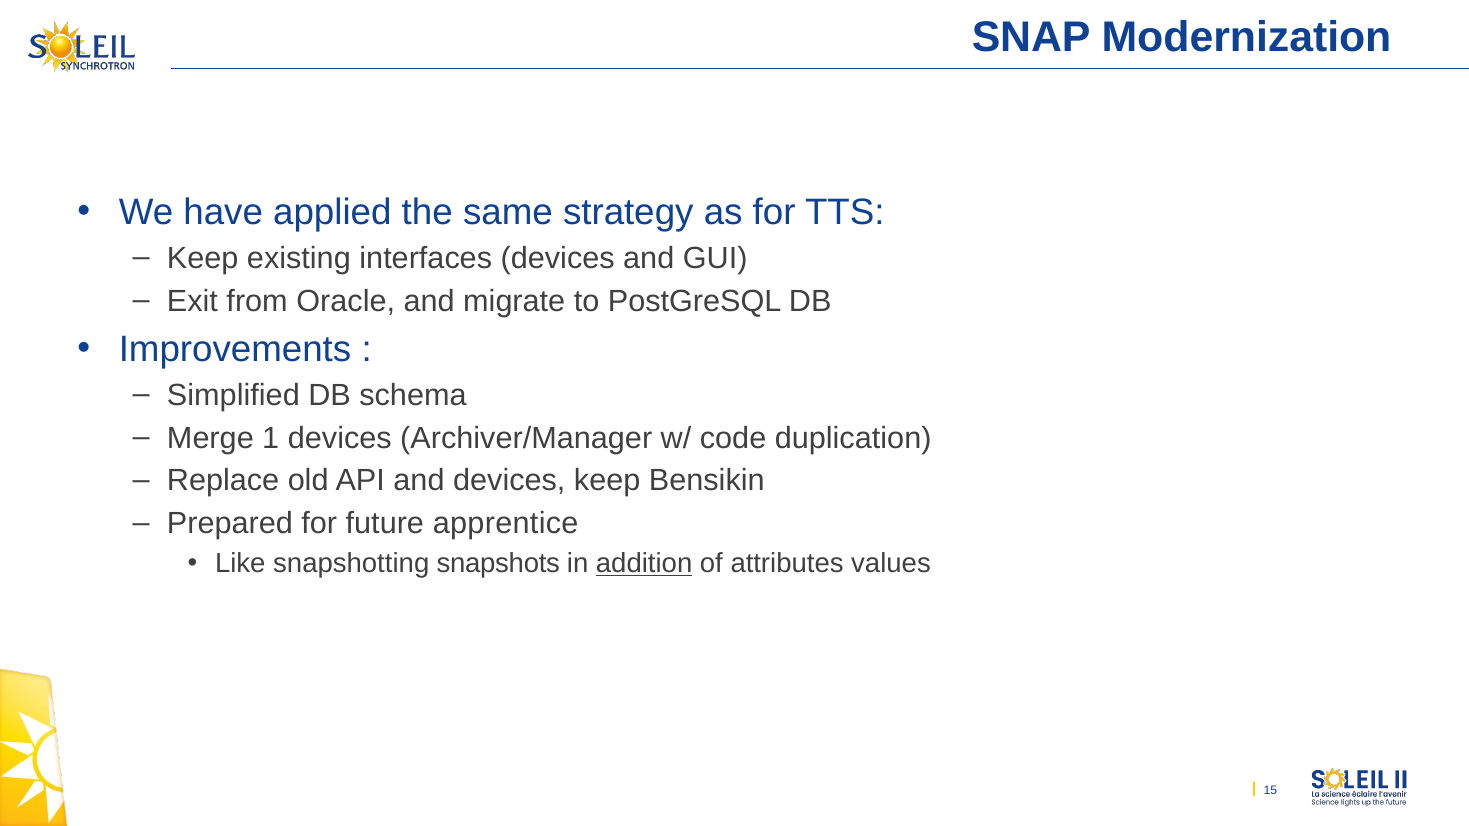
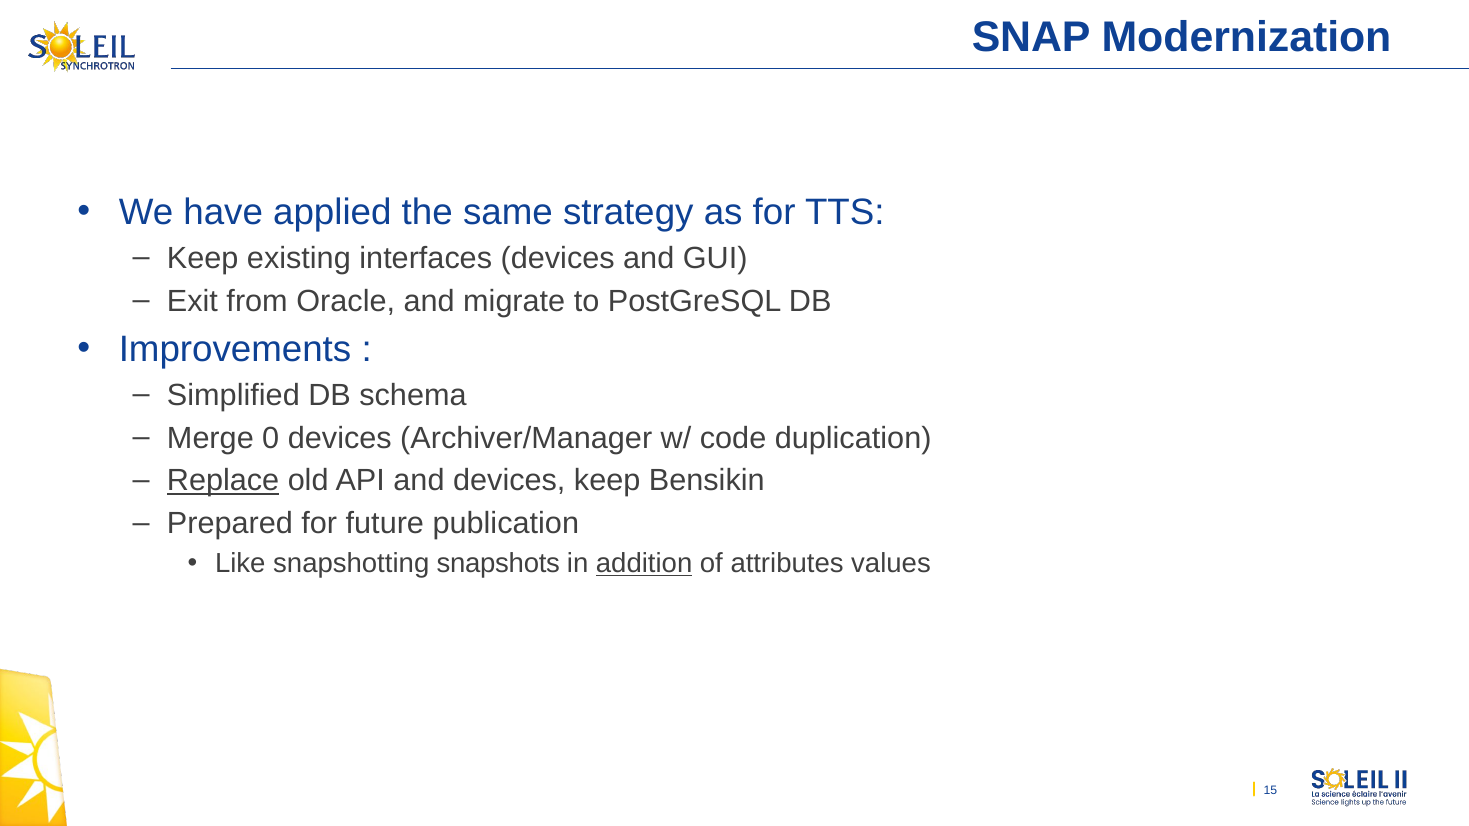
1: 1 -> 0 (271, 438)
Replace underline: none -> present (223, 481)
apprentice: apprentice -> publication (506, 524)
